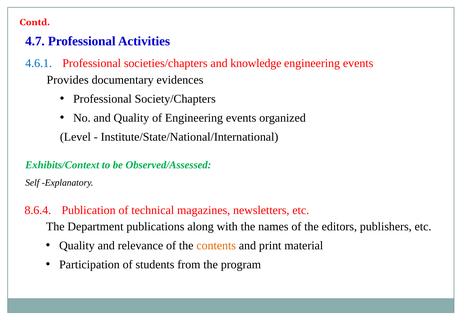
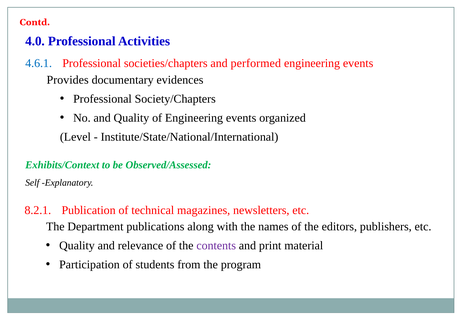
4.7: 4.7 -> 4.0 (35, 41)
knowledge: knowledge -> performed (256, 63)
8.6.4: 8.6.4 -> 8.2.1 (38, 210)
contents colour: orange -> purple (216, 246)
